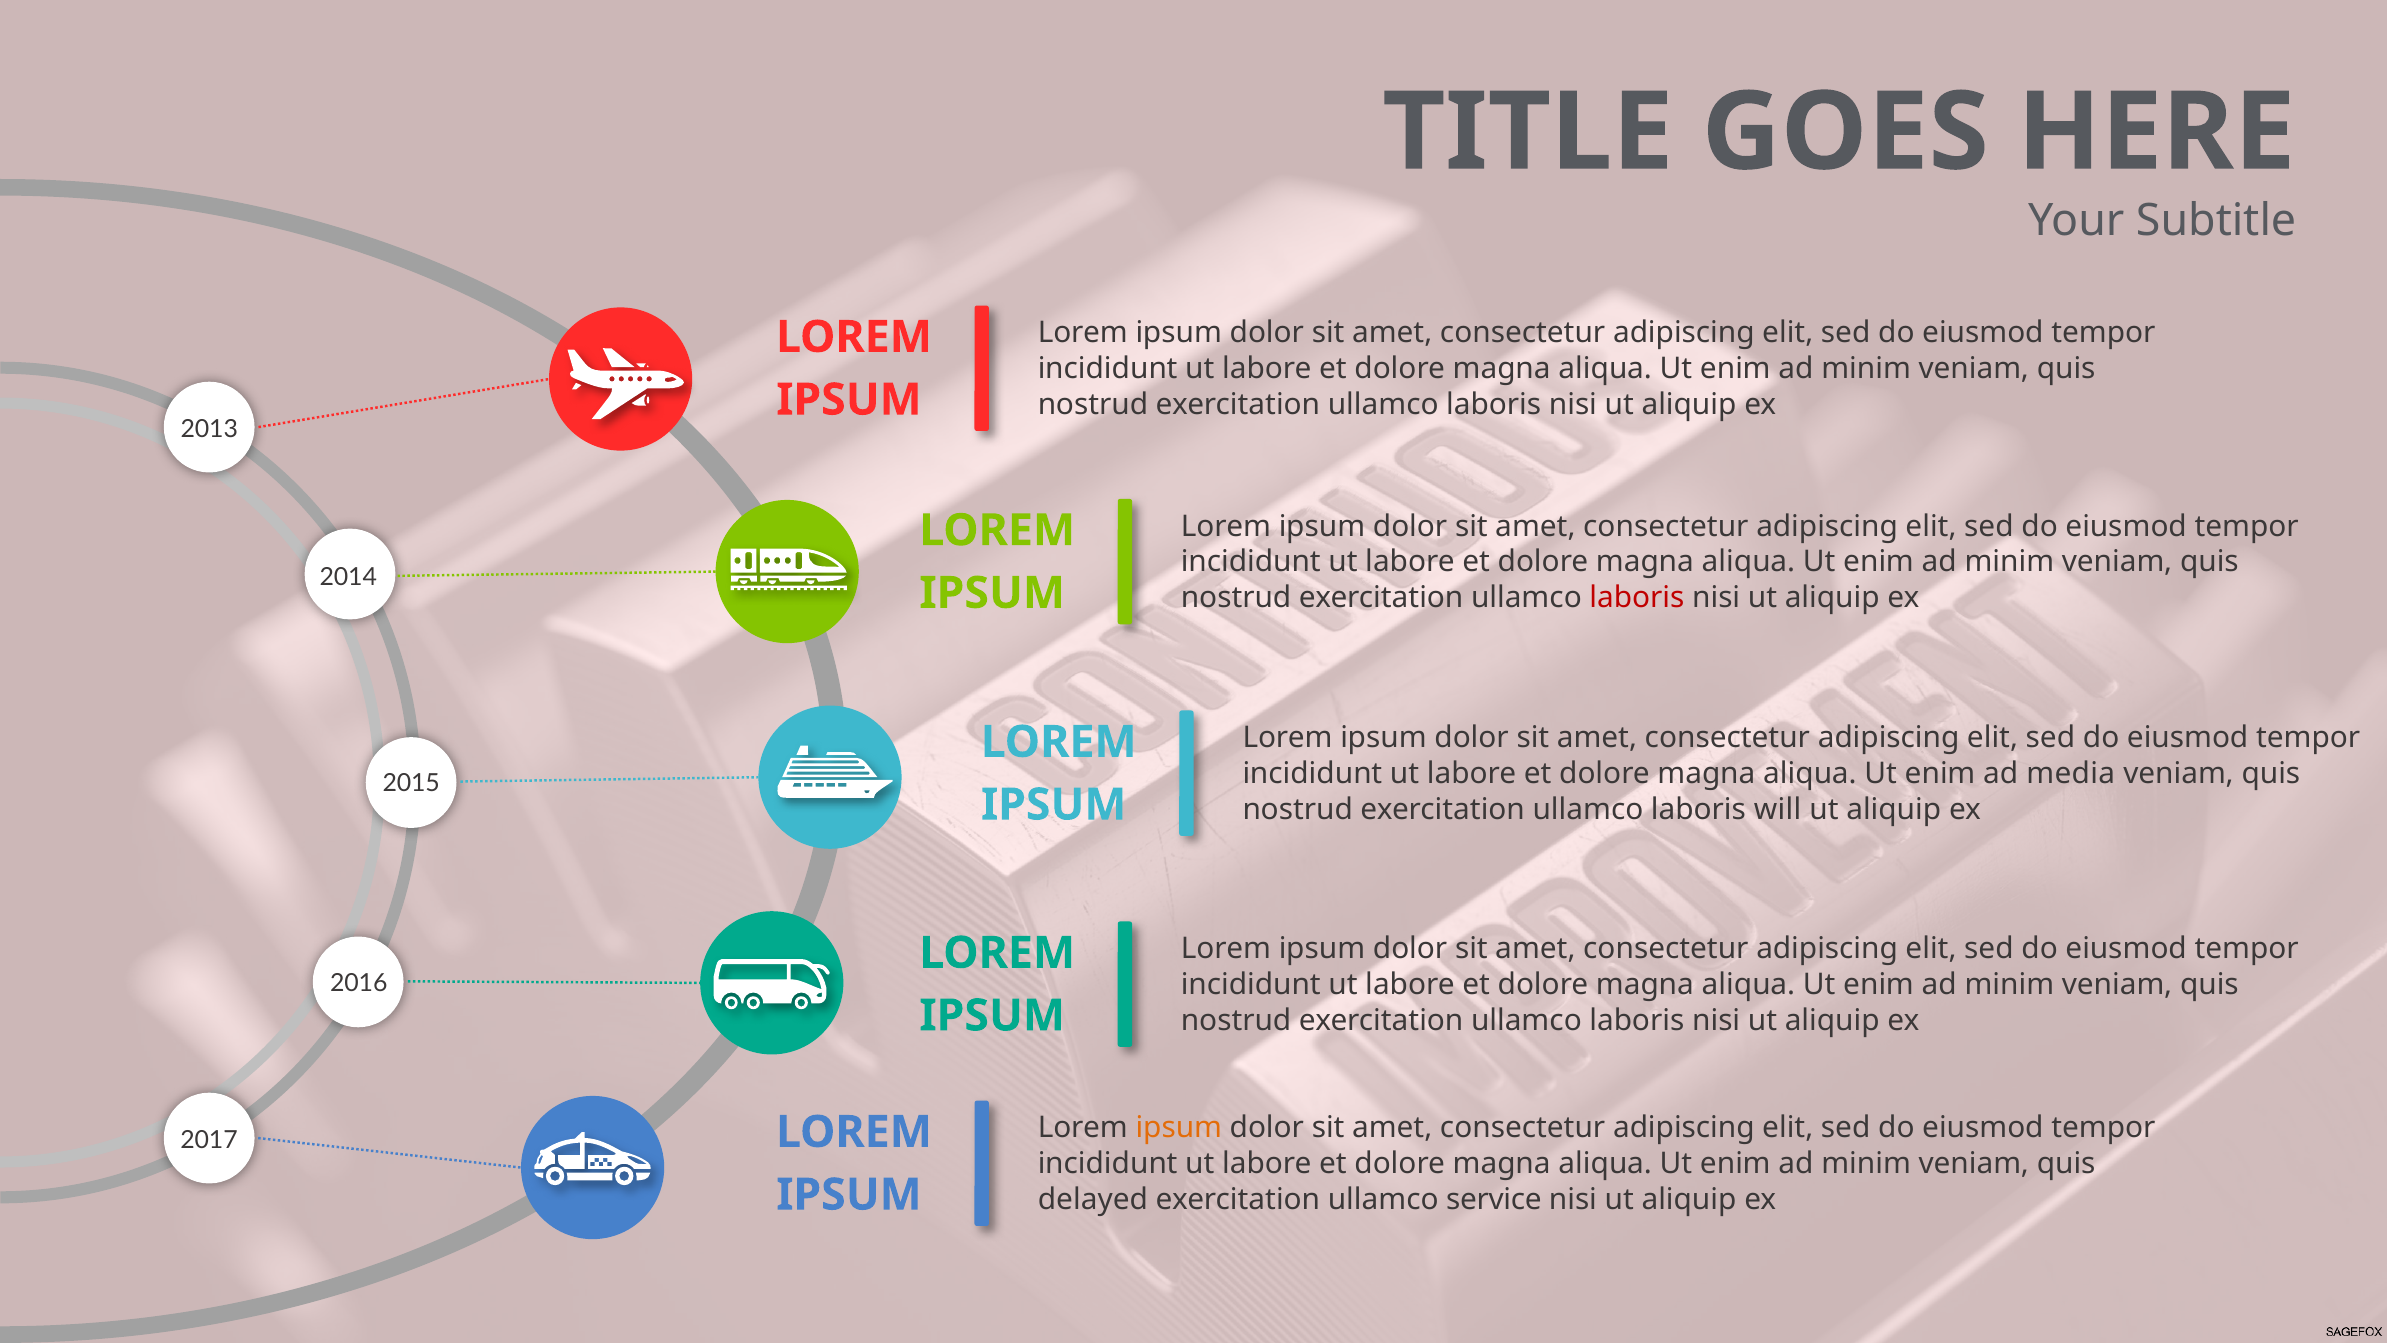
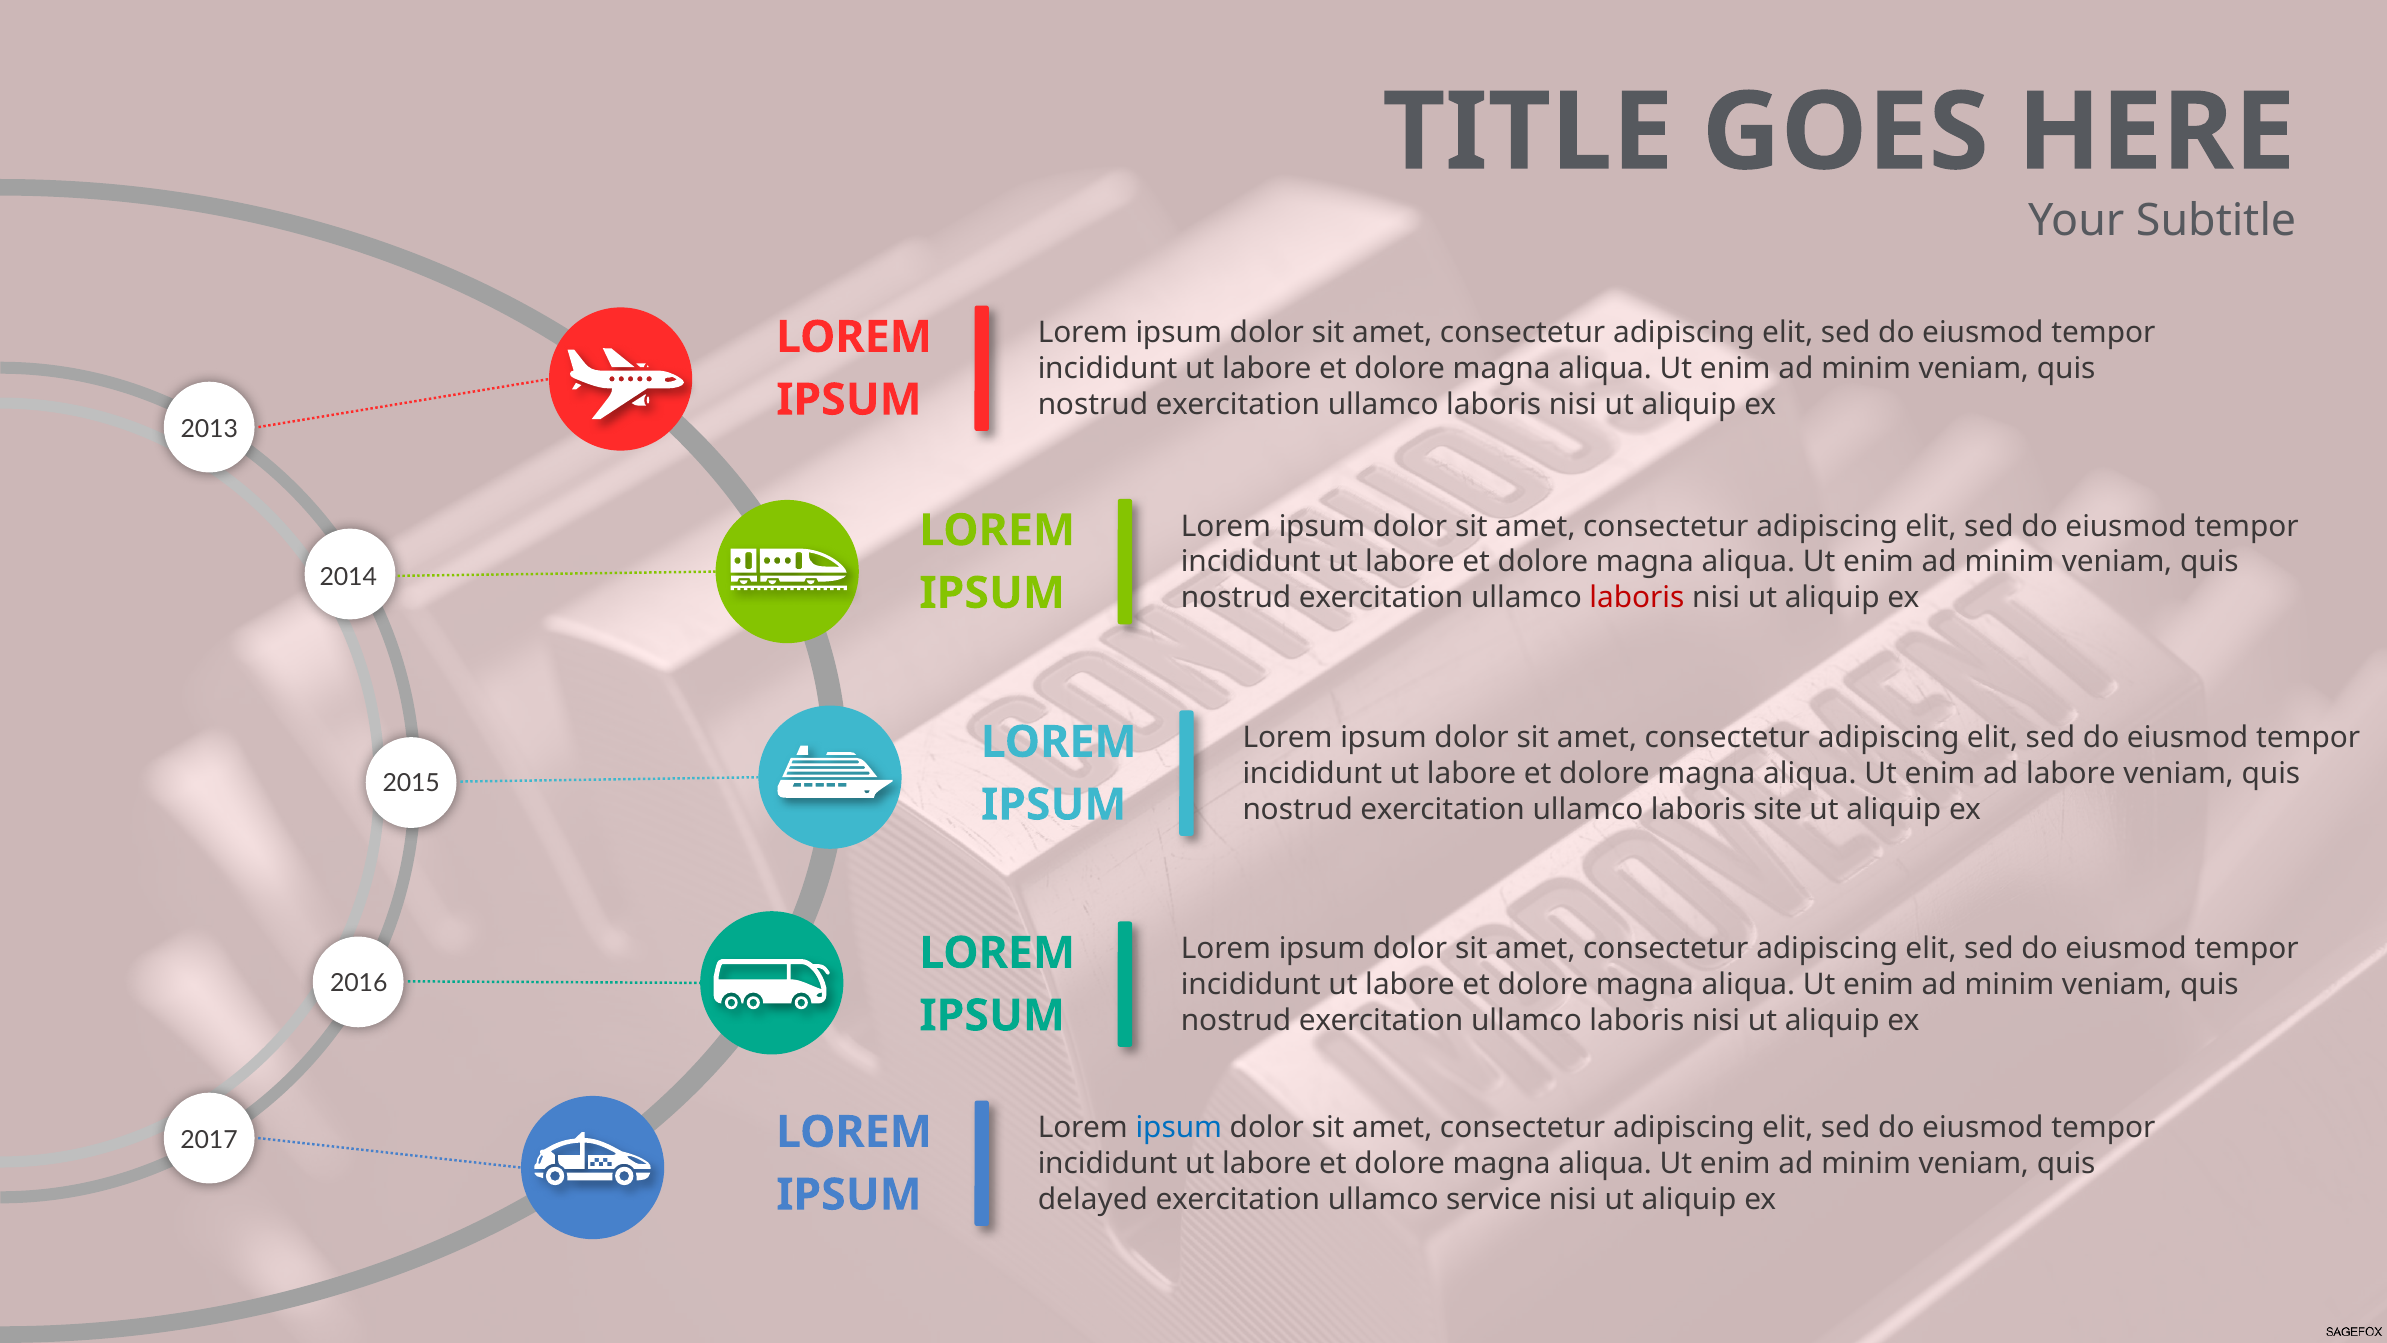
ad media: media -> labore (2071, 773)
will: will -> site (1778, 809)
ipsum colour: orange -> blue (1179, 1128)
